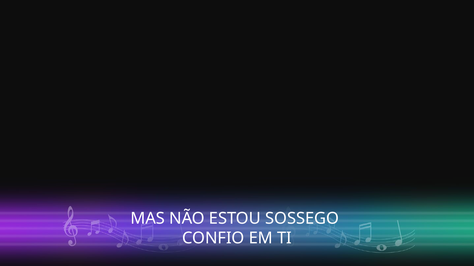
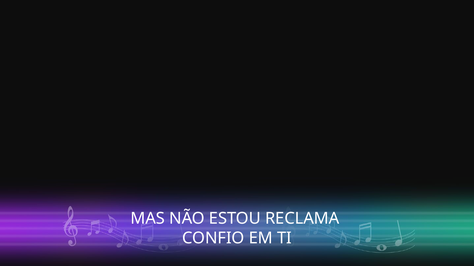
SOSSEGO: SOSSEGO -> RECLAMA (302, 219)
